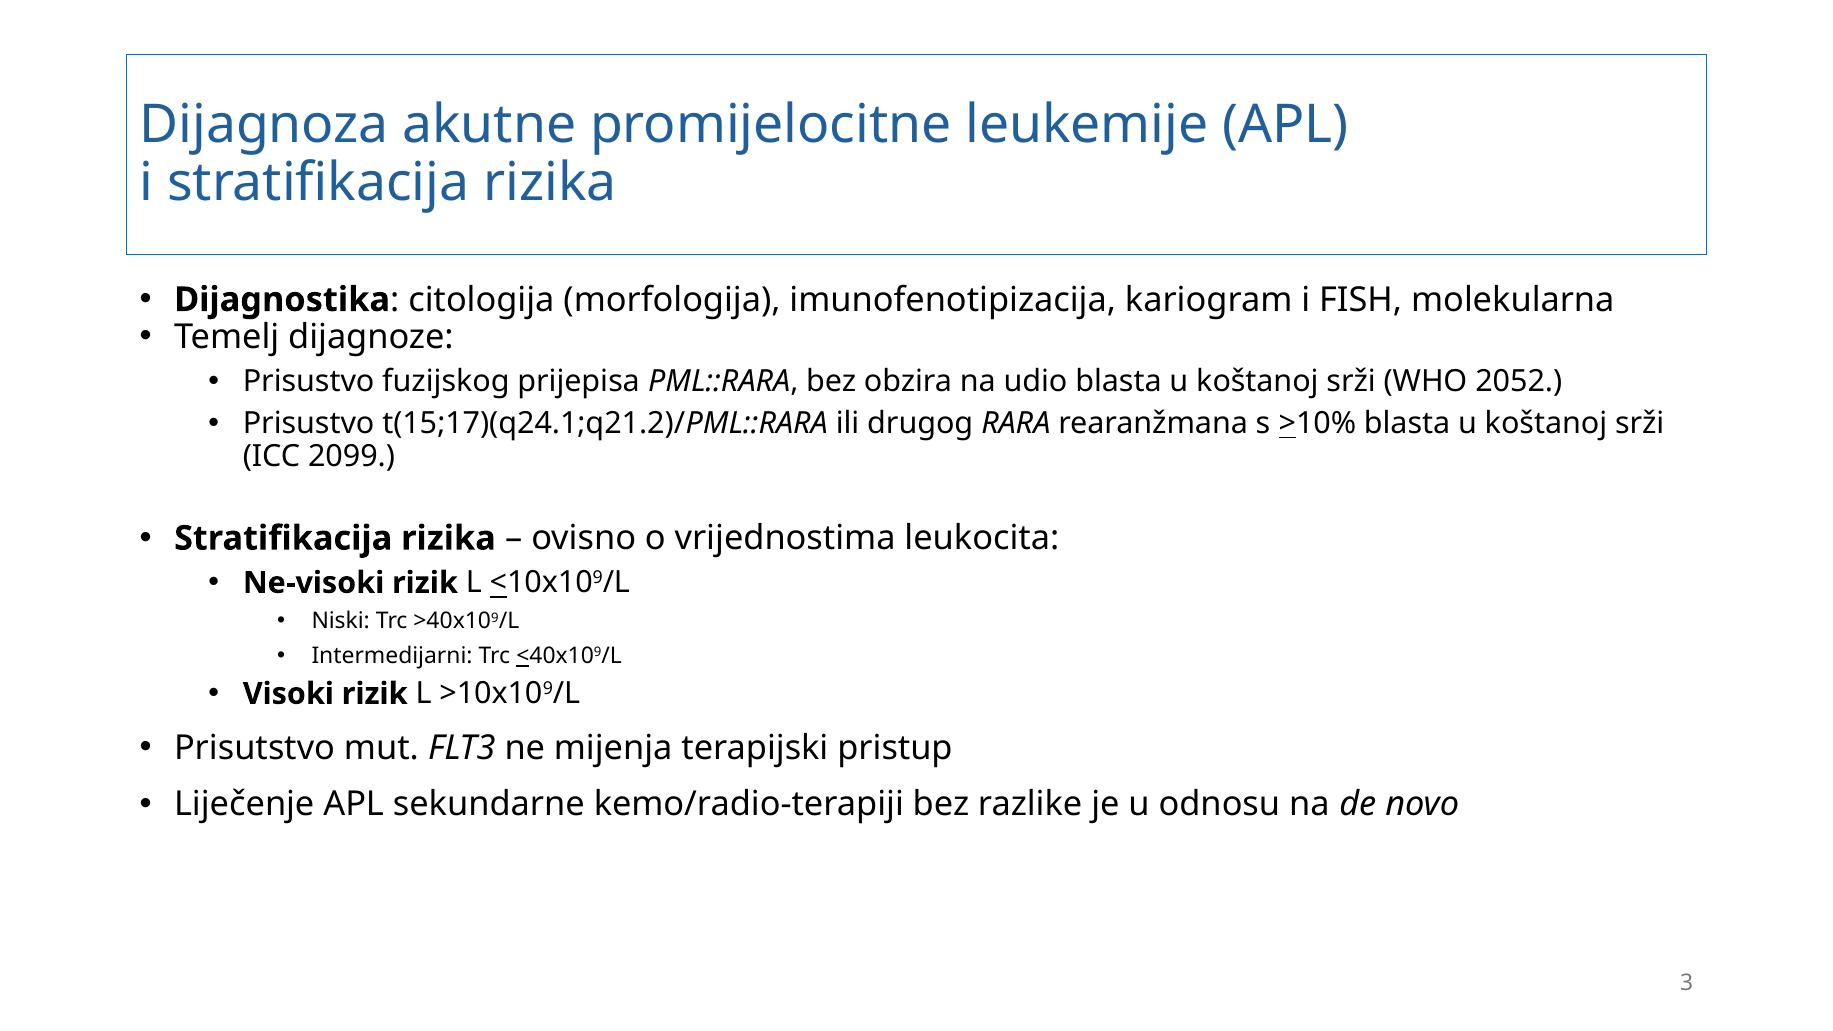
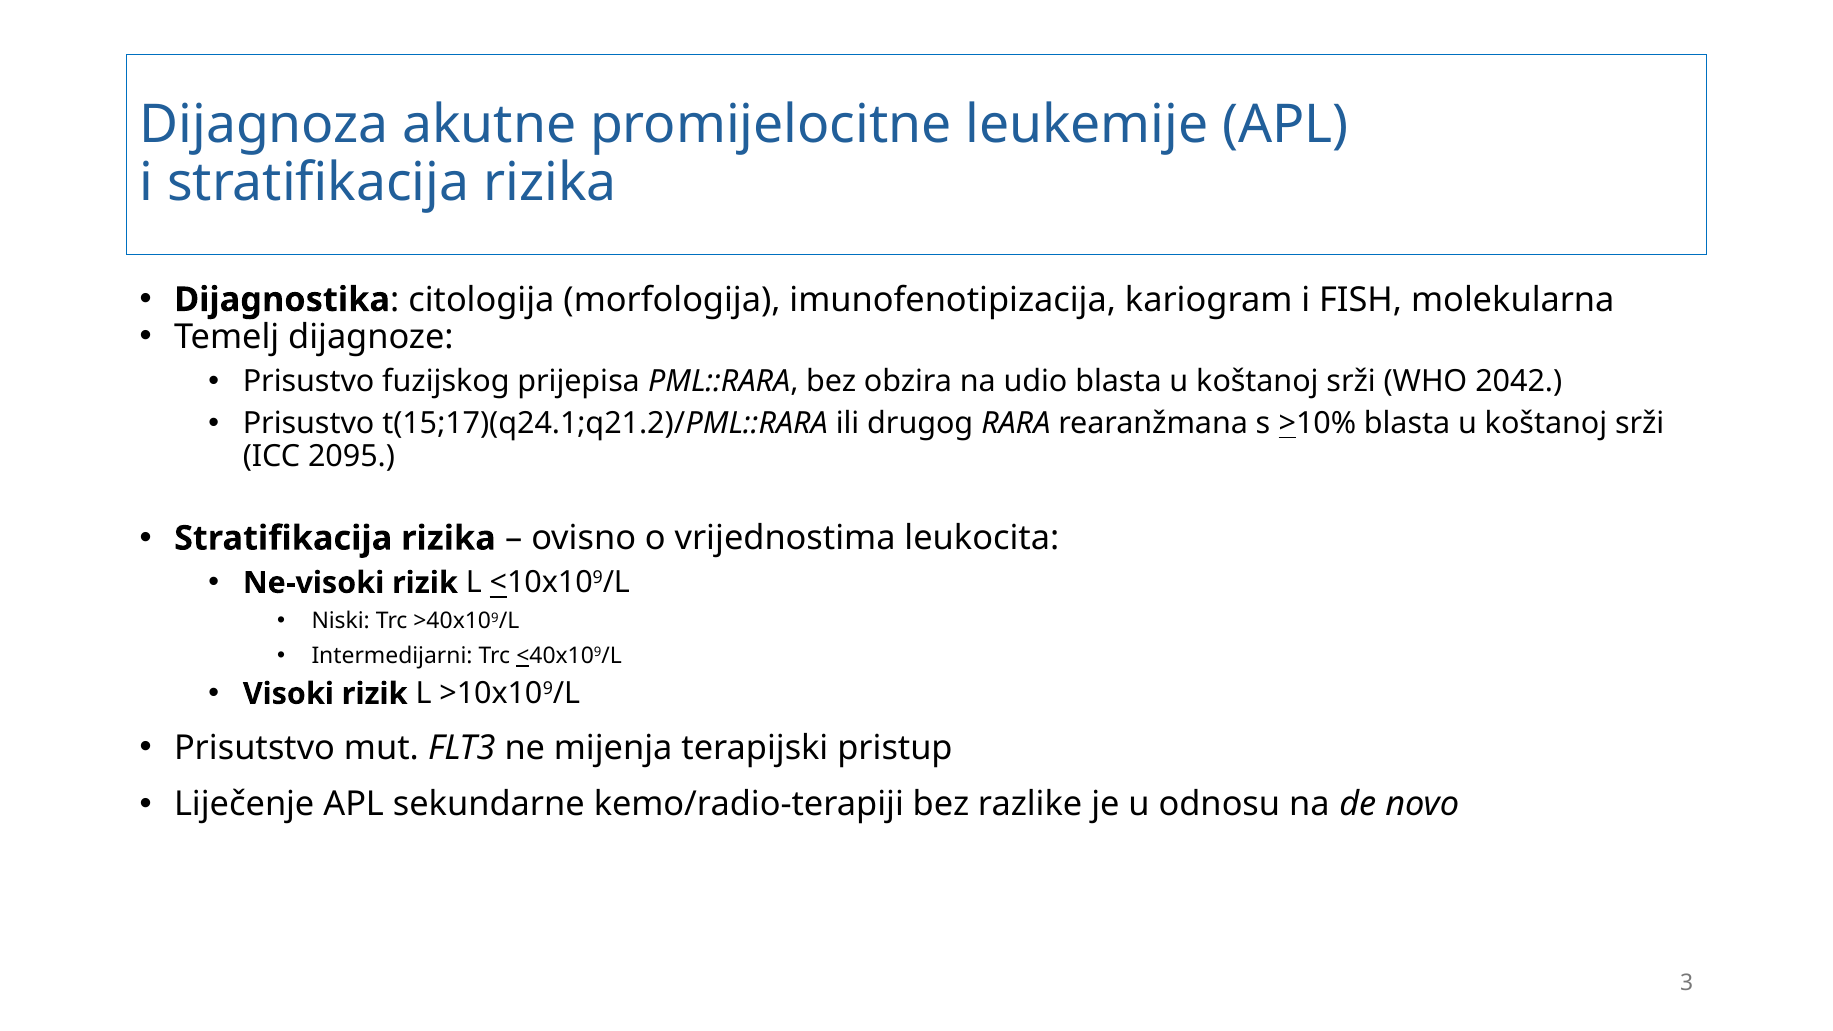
2052: 2052 -> 2042 (1519, 381)
2099: 2099 -> 2095 (351, 457)
